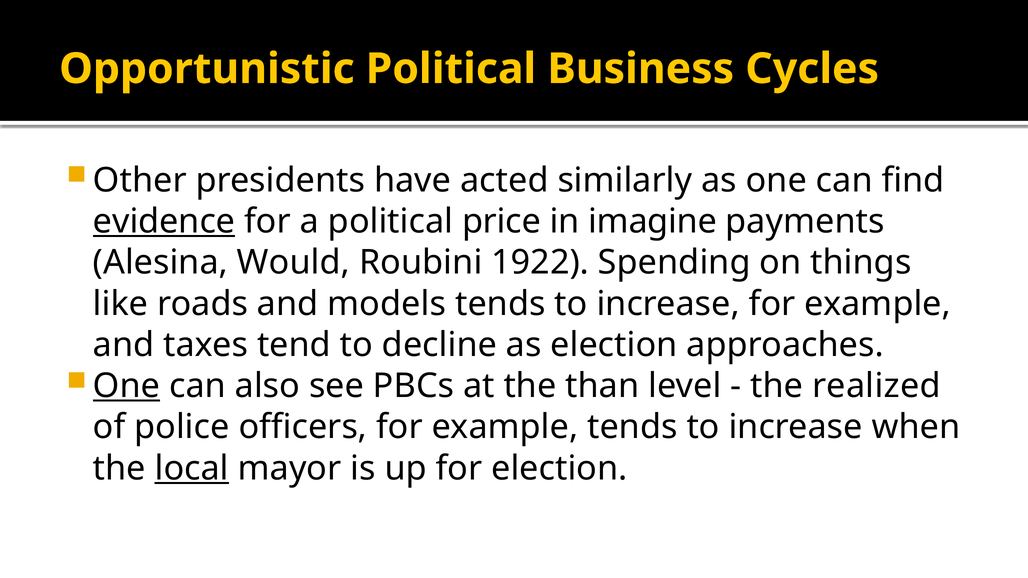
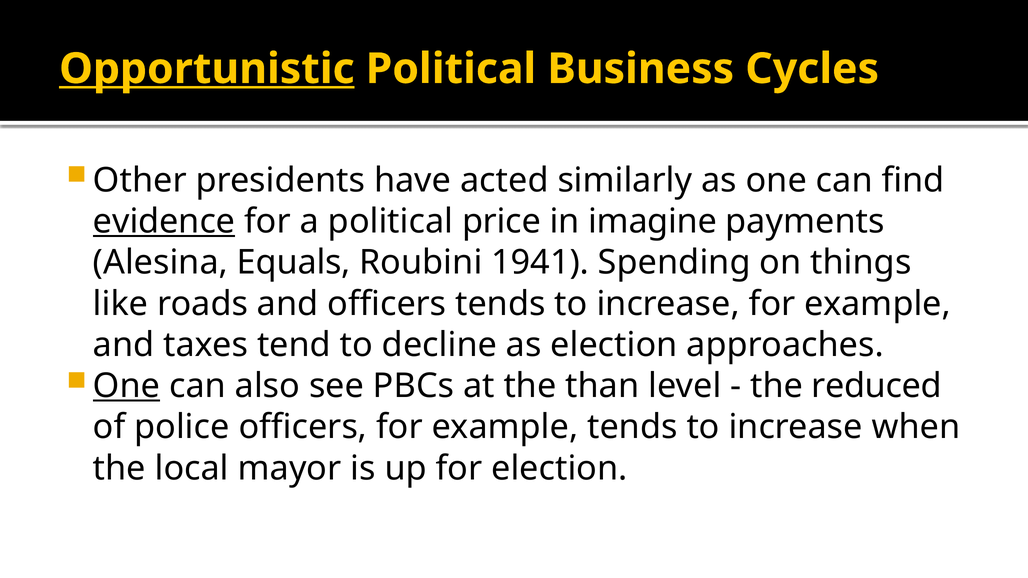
Opportunistic underline: none -> present (207, 69)
Would: Would -> Equals (294, 263)
1922: 1922 -> 1941 (540, 263)
and models: models -> officers (387, 304)
realized: realized -> reduced (877, 386)
local underline: present -> none (192, 468)
